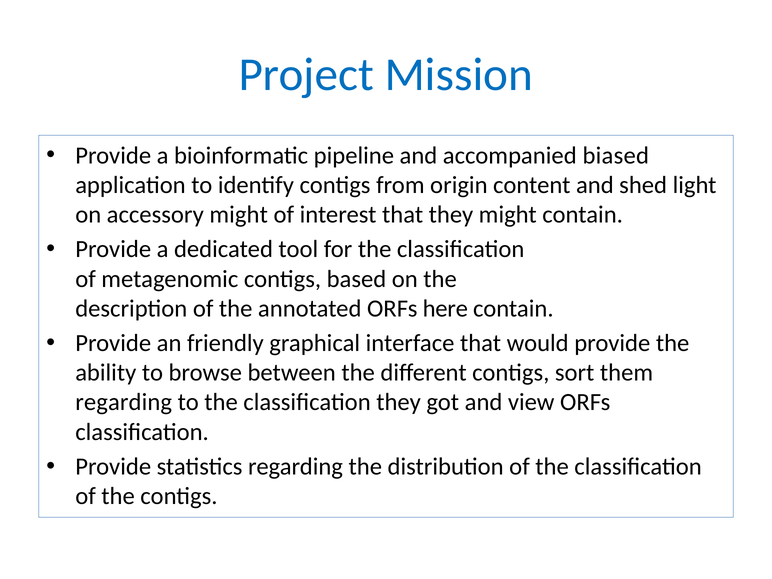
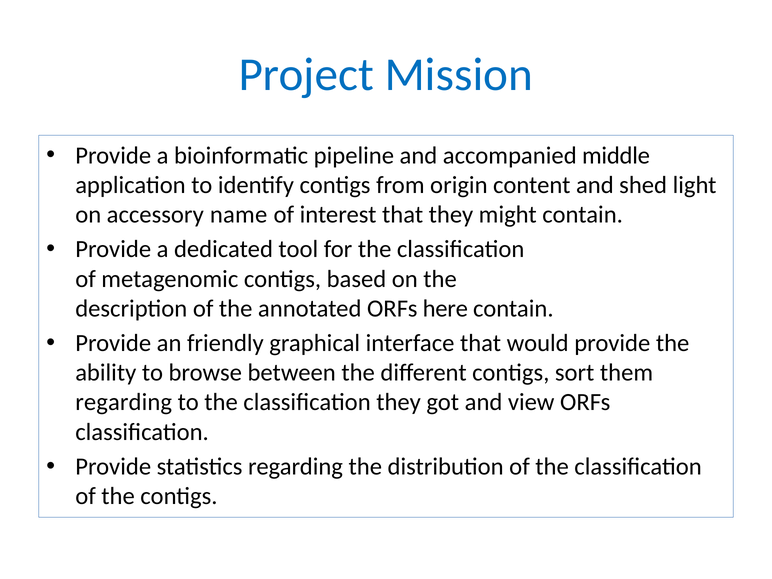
biased: biased -> middle (616, 155)
accessory might: might -> name (239, 215)
